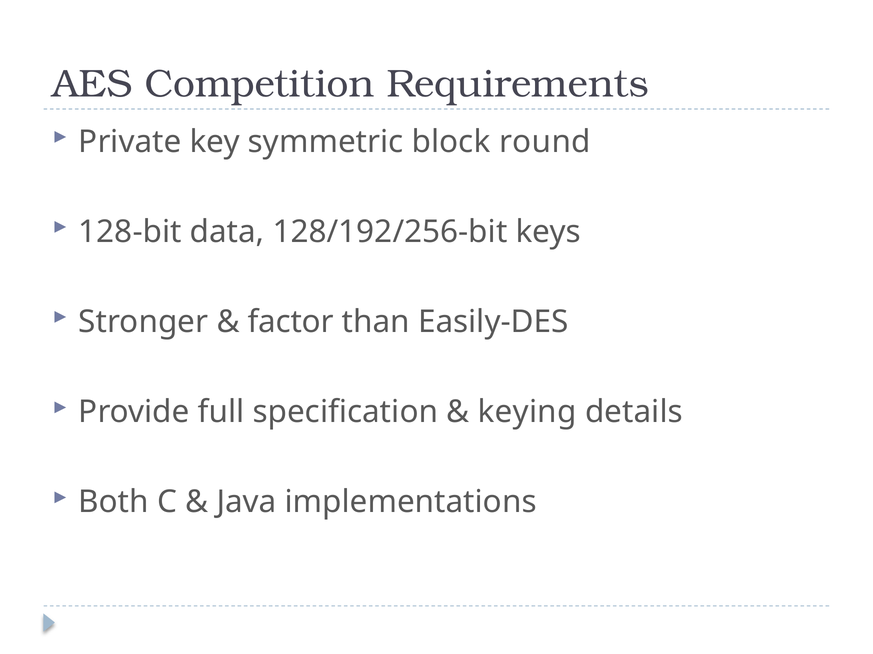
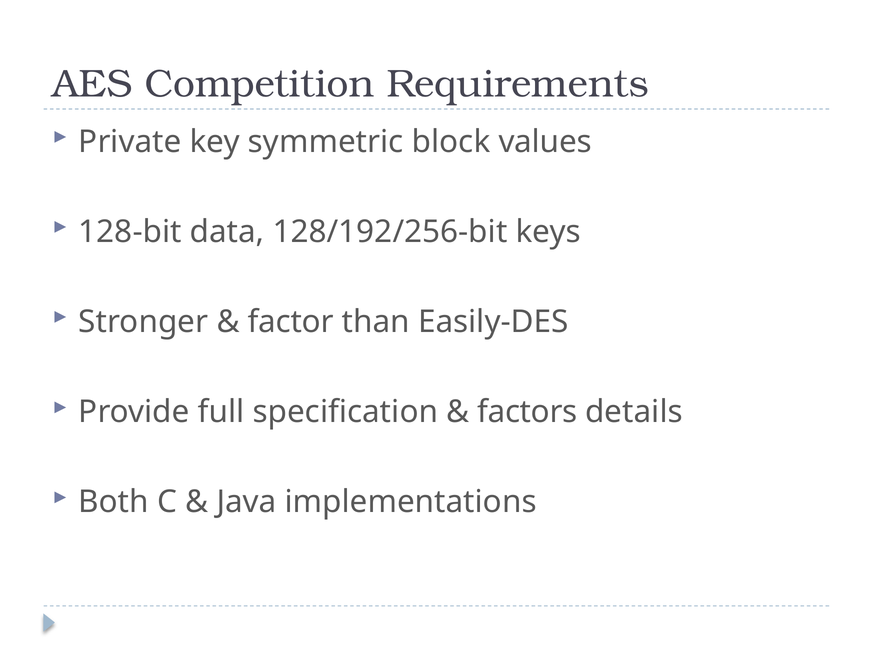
round: round -> values (545, 142)
keying: keying -> factors (527, 412)
